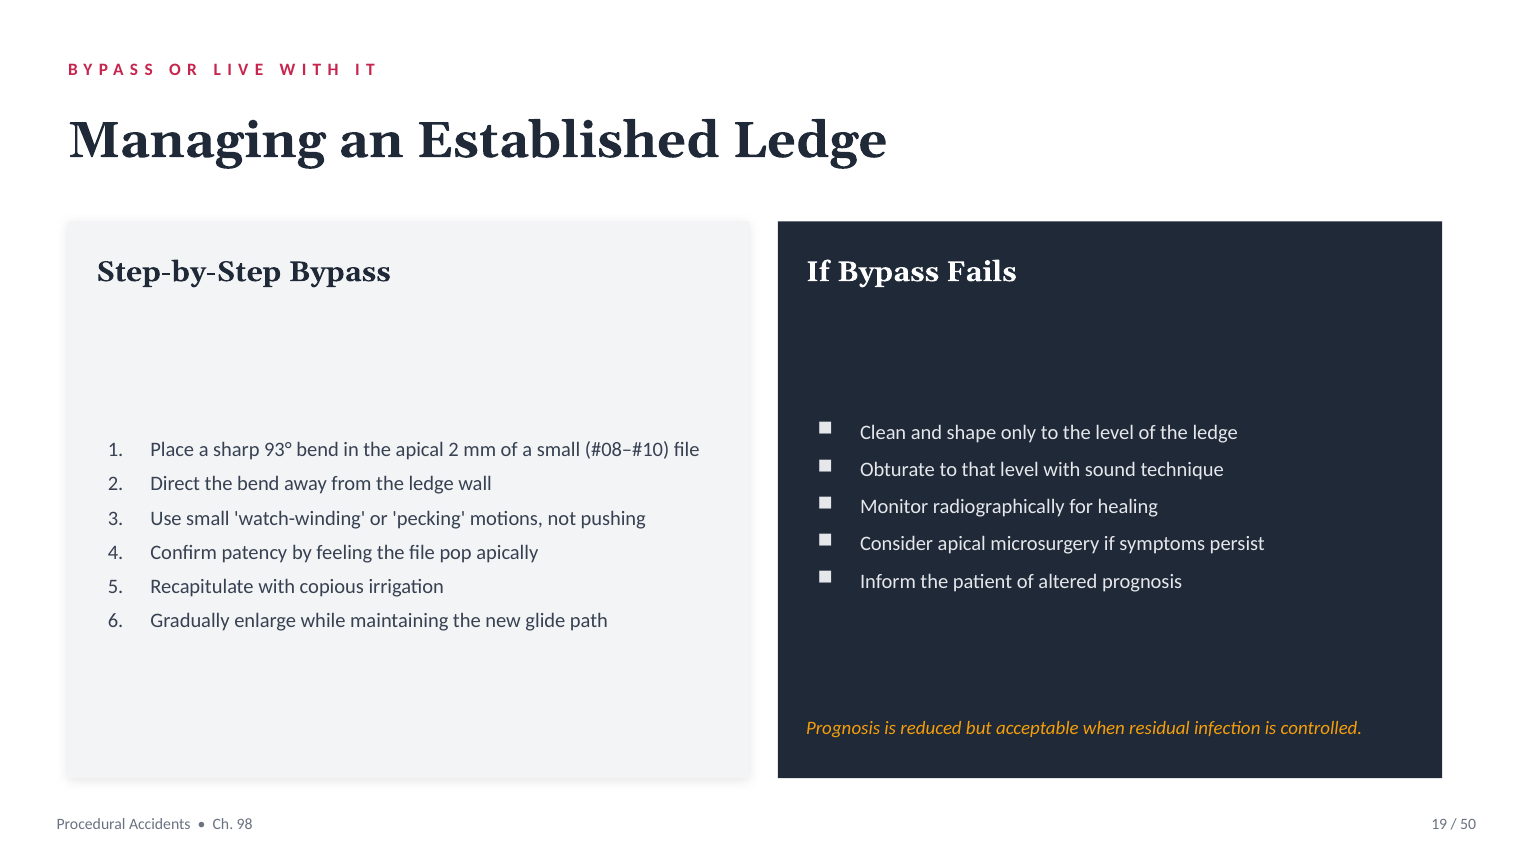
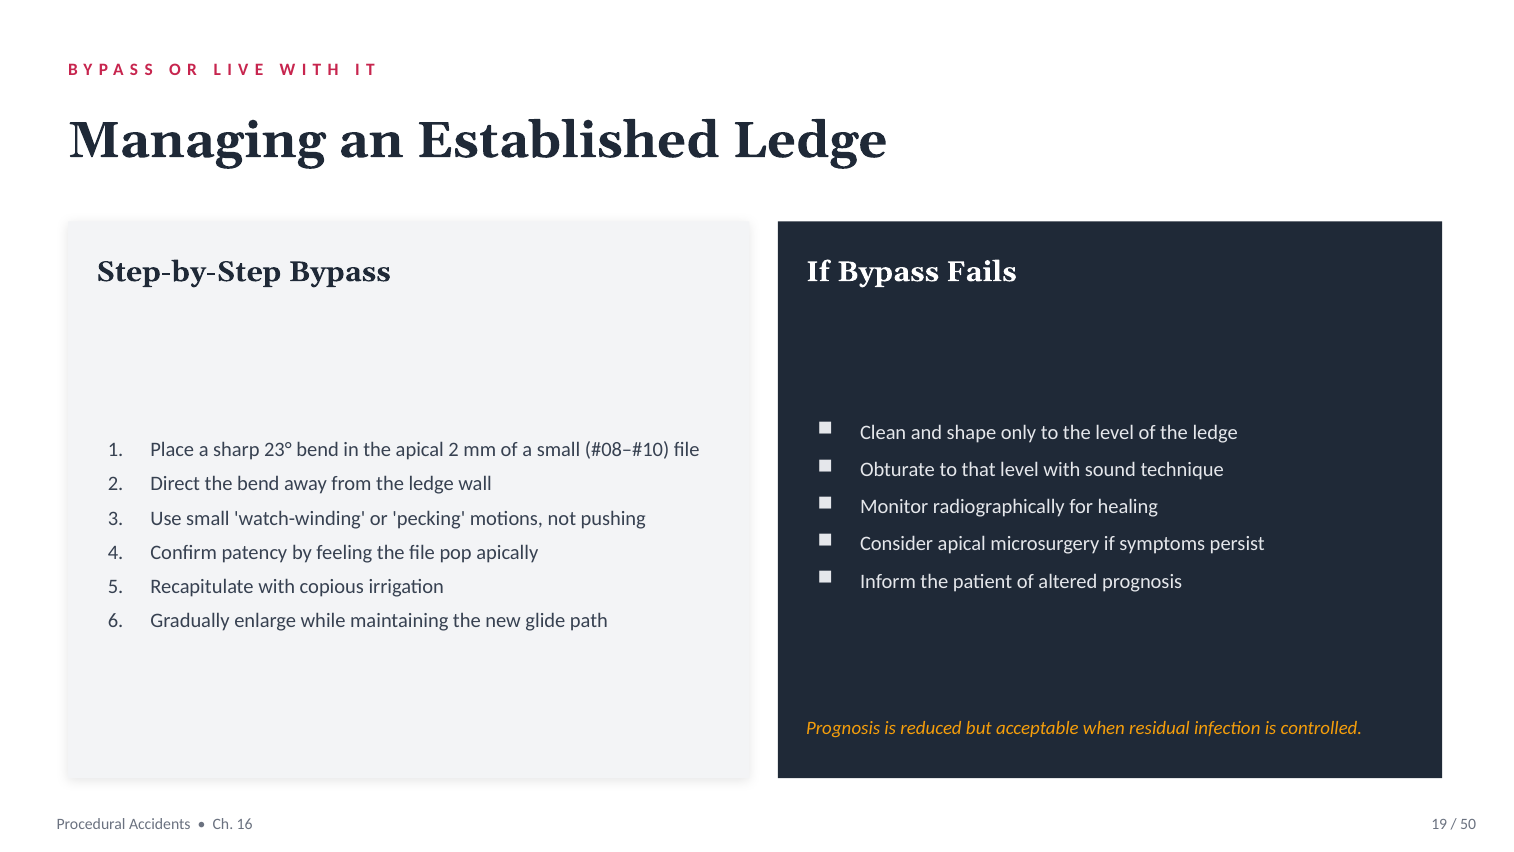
93°: 93° -> 23° (278, 450)
98: 98 -> 16 (245, 824)
